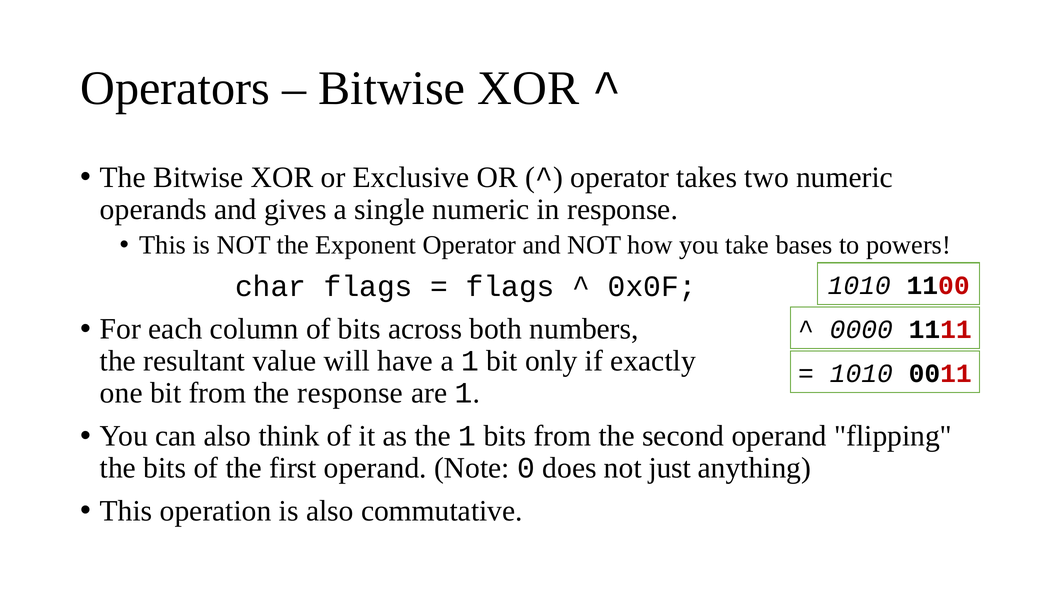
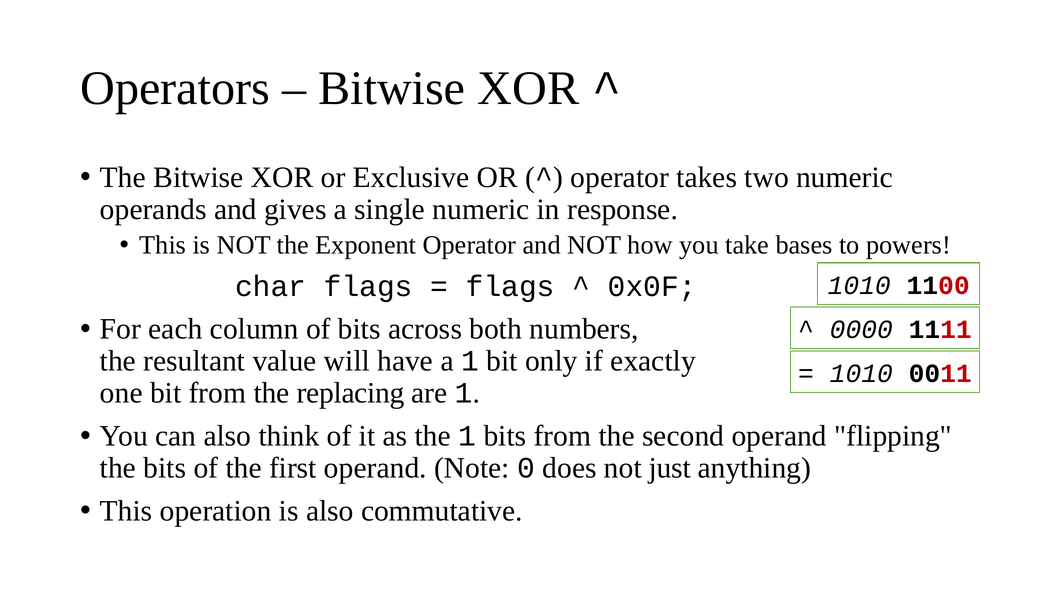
the response: response -> replacing (351, 393)
